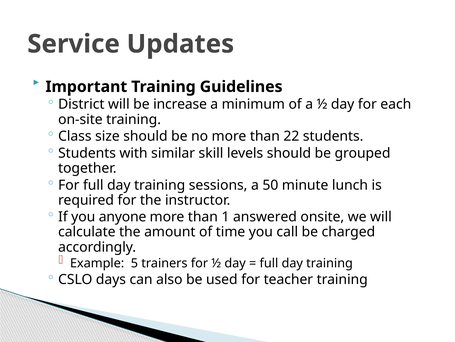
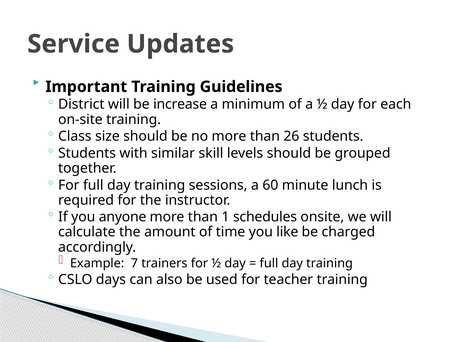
22: 22 -> 26 (291, 136)
50: 50 -> 60 (270, 185)
answered: answered -> schedules (265, 217)
call: call -> like (287, 232)
5: 5 -> 7 (134, 263)
